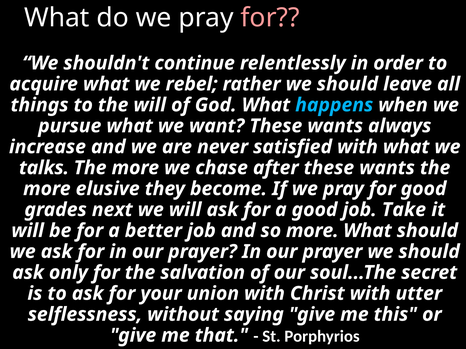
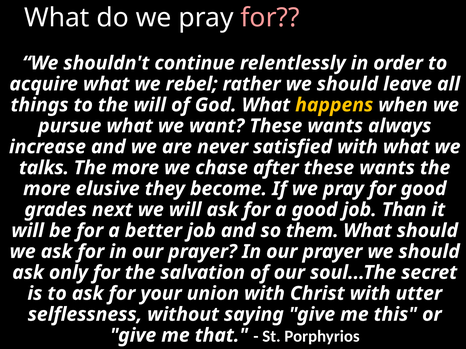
happens colour: light blue -> yellow (334, 105)
Take: Take -> Than (404, 210)
so more: more -> them (312, 231)
